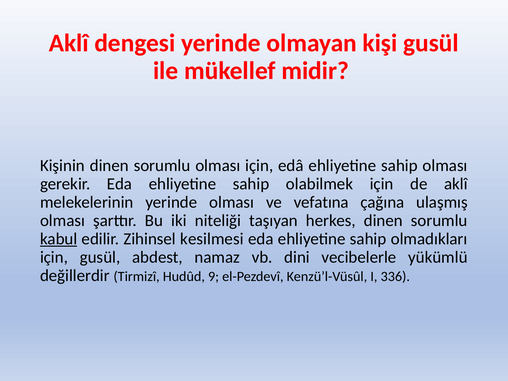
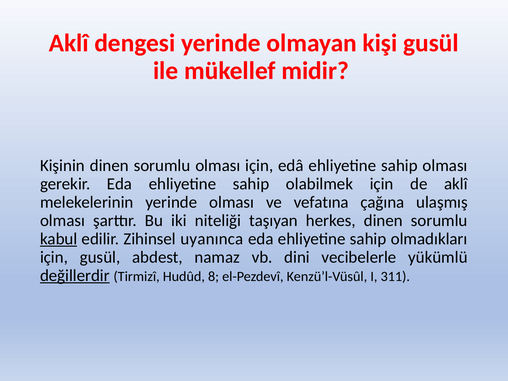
kesilmesi: kesilmesi -> uyanınca (212, 239)
değillerdir underline: none -> present (75, 275)
9: 9 -> 8 (214, 276)
336: 336 -> 311 (395, 276)
